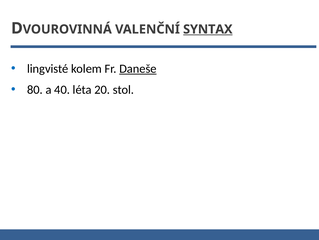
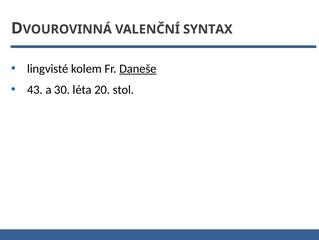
SYNTAX underline: present -> none (208, 29)
80: 80 -> 43 (35, 89)
40: 40 -> 30 (62, 89)
